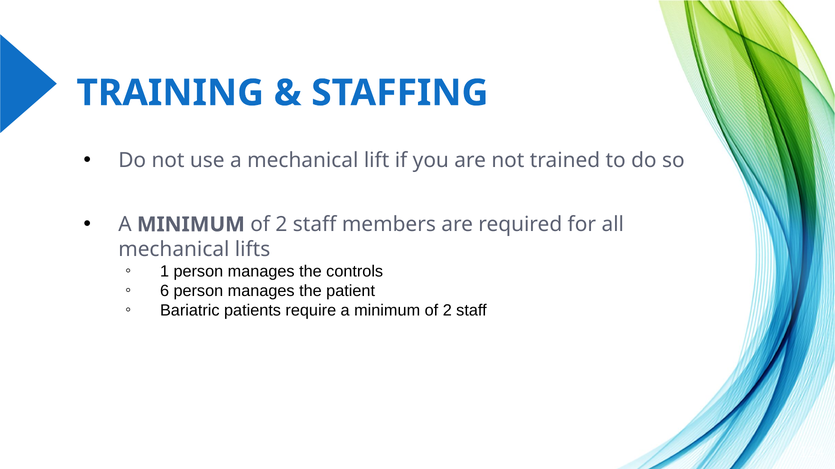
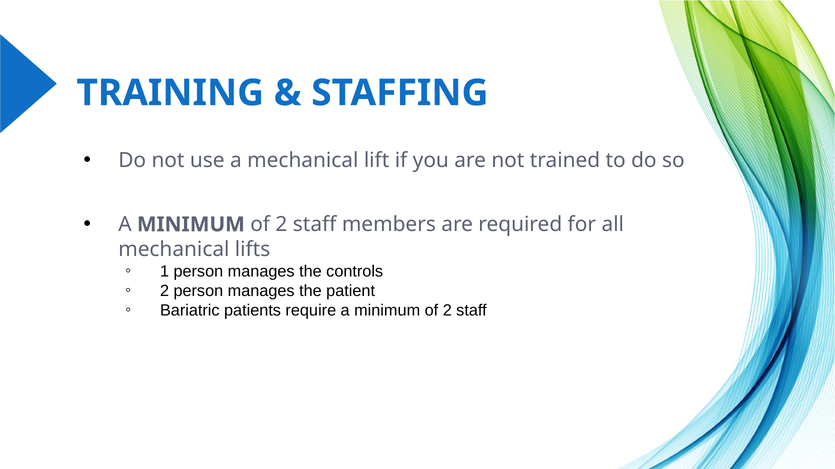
6: 6 -> 2 (165, 291)
